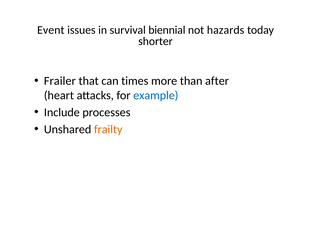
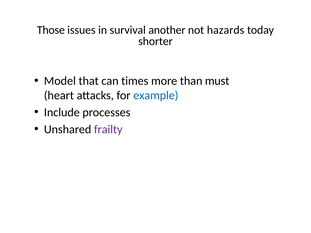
Event: Event -> Those (51, 30)
biennial: biennial -> another (167, 30)
Frailer: Frailer -> Model (60, 81)
after: after -> must (217, 81)
frailty colour: orange -> purple (108, 129)
